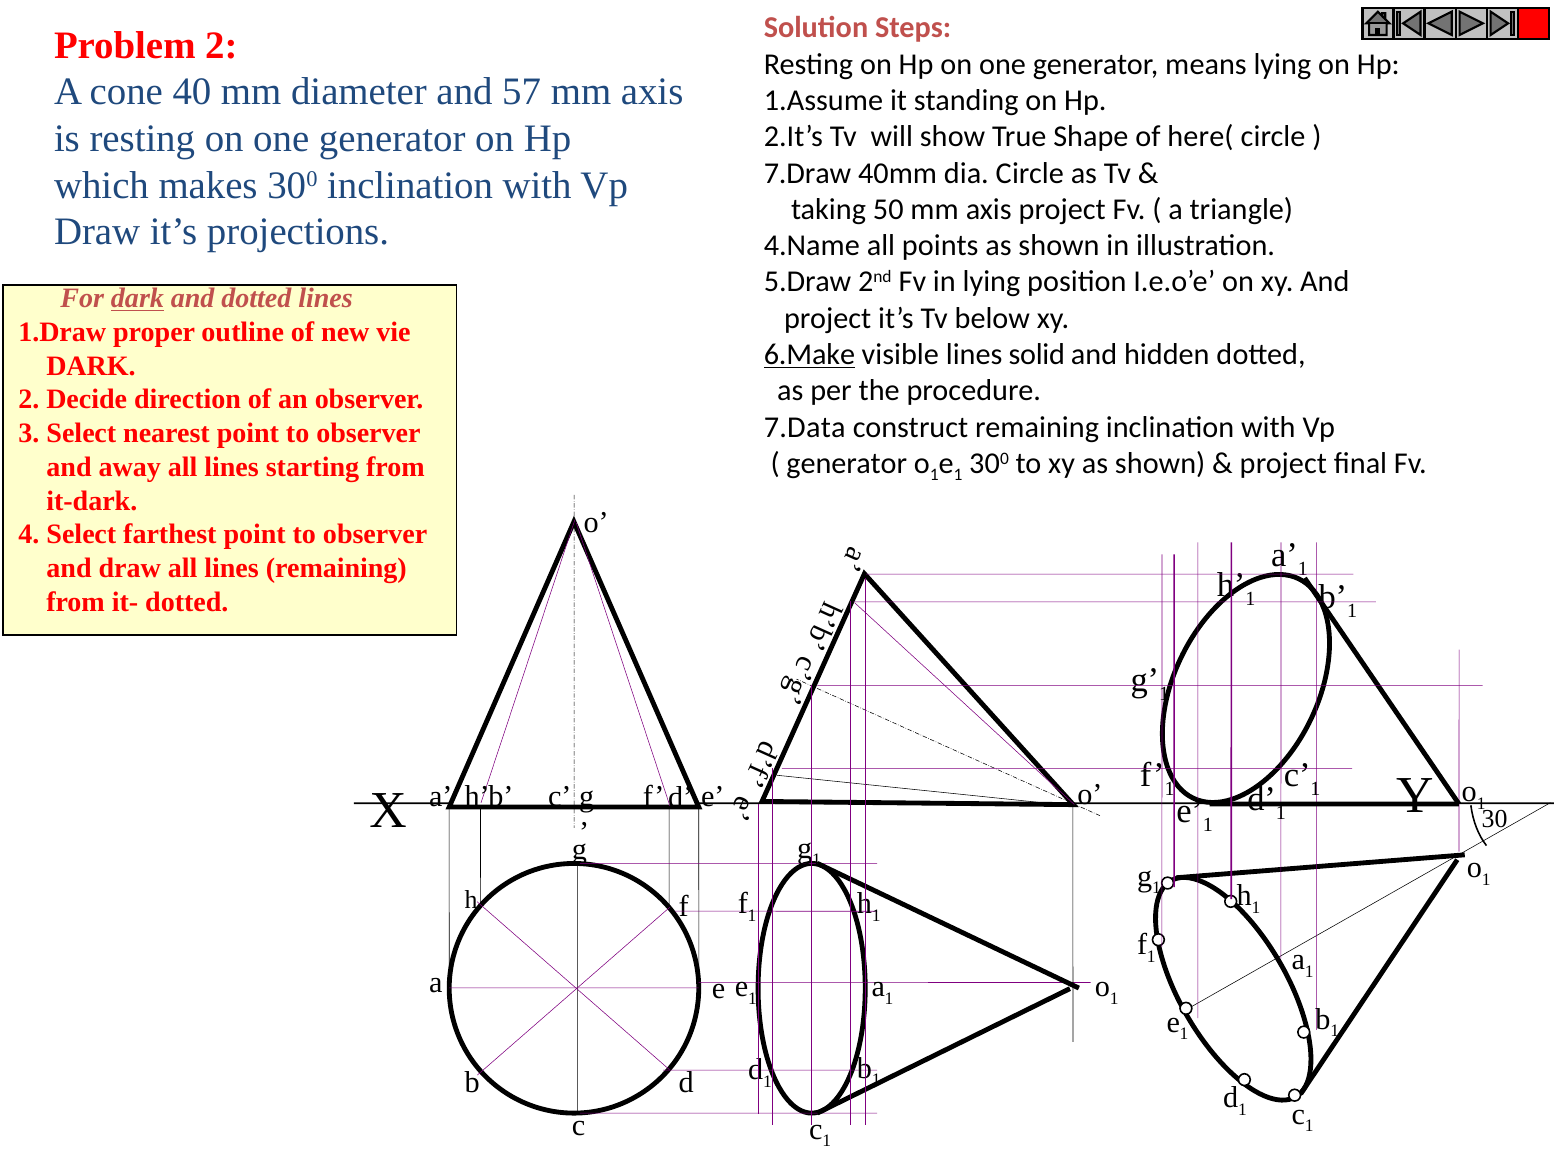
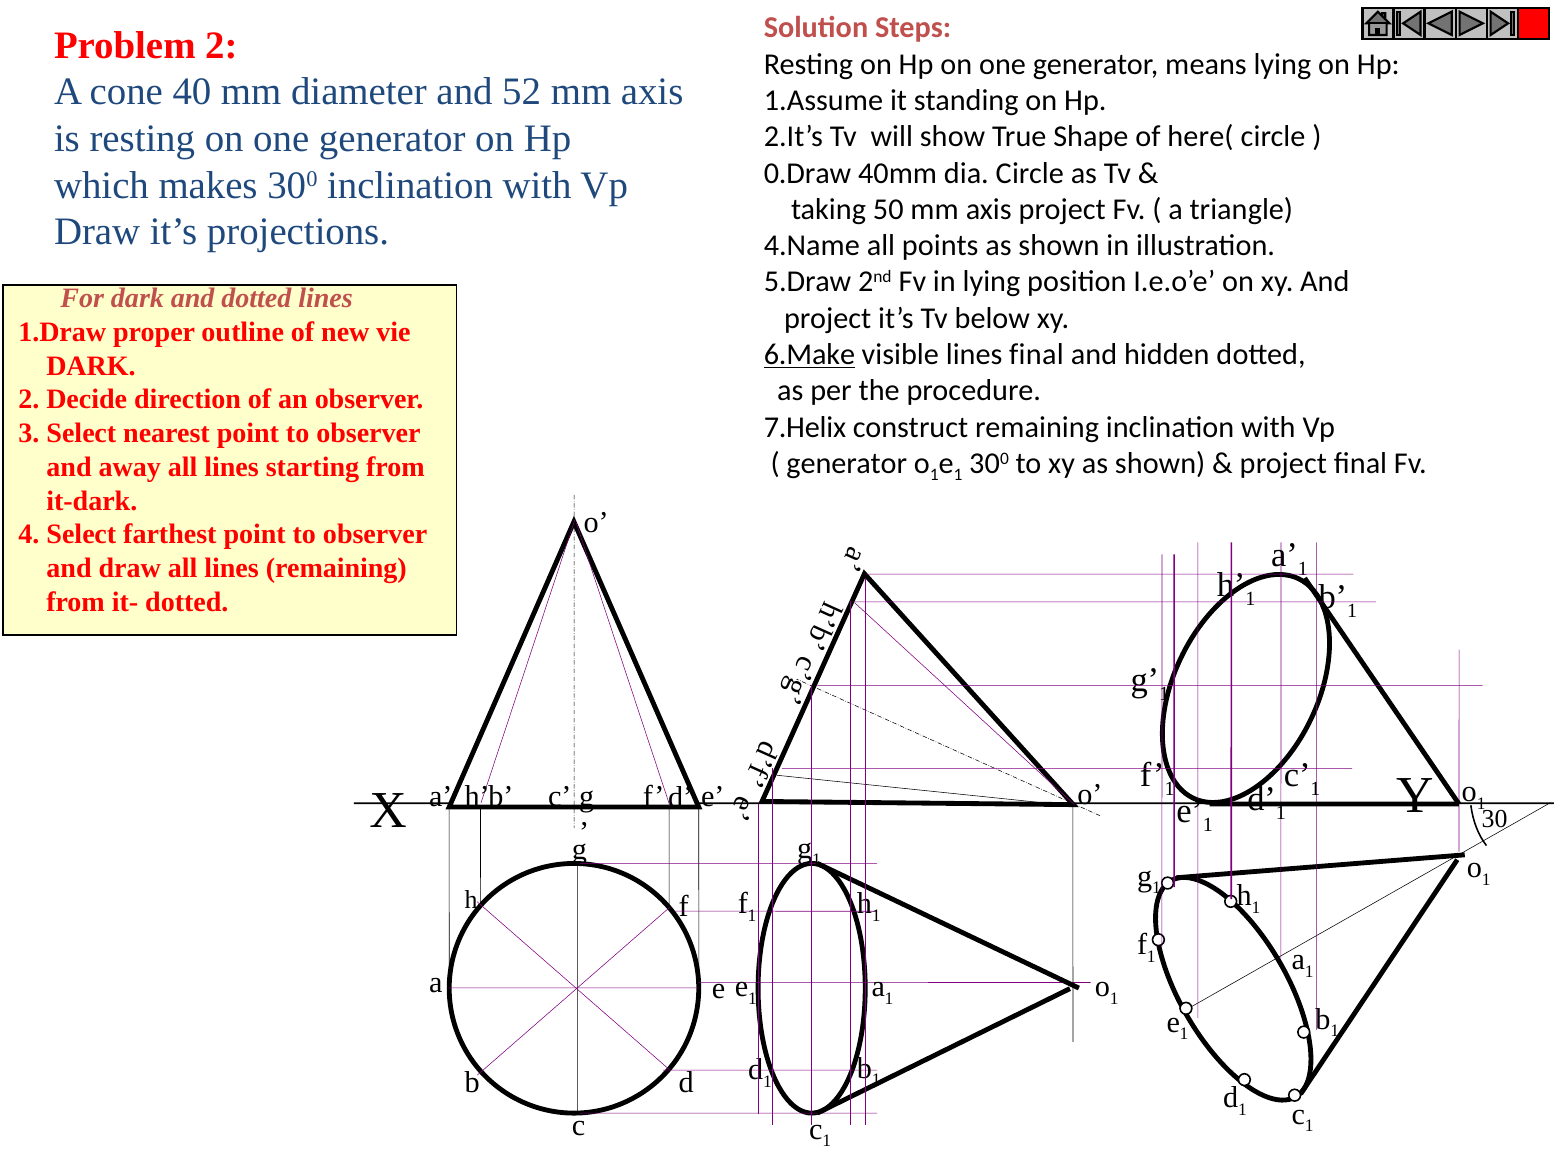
57: 57 -> 52 (522, 92)
7.Draw: 7.Draw -> 0.Draw (808, 173)
dark underline: present -> none (137, 298)
lines solid: solid -> final (1037, 354)
7.Data: 7.Data -> 7.Helix (805, 427)
